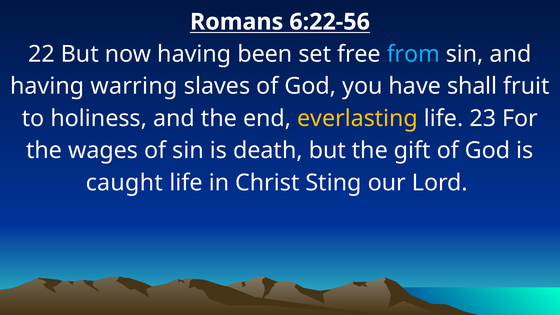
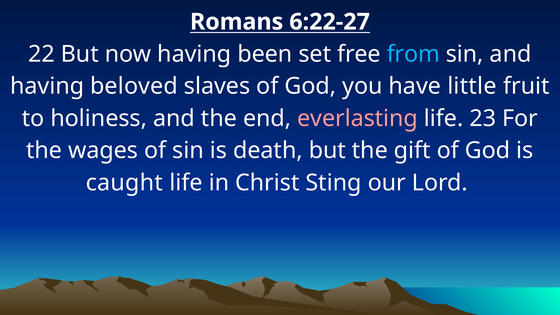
6:22-56: 6:22-56 -> 6:22-27 (330, 22)
warring: warring -> beloved (134, 86)
shall: shall -> little (472, 86)
everlasting colour: yellow -> pink (358, 118)
